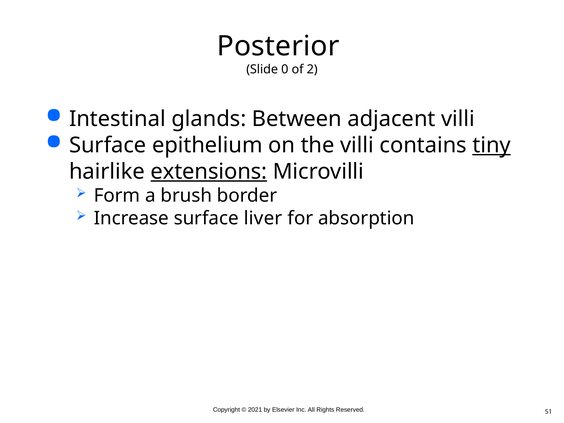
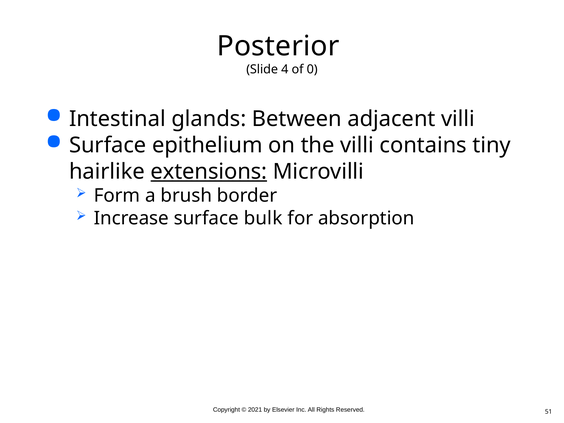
0: 0 -> 4 (285, 69)
2: 2 -> 0 (312, 69)
tiny underline: present -> none (492, 145)
liver: liver -> bulk (263, 218)
